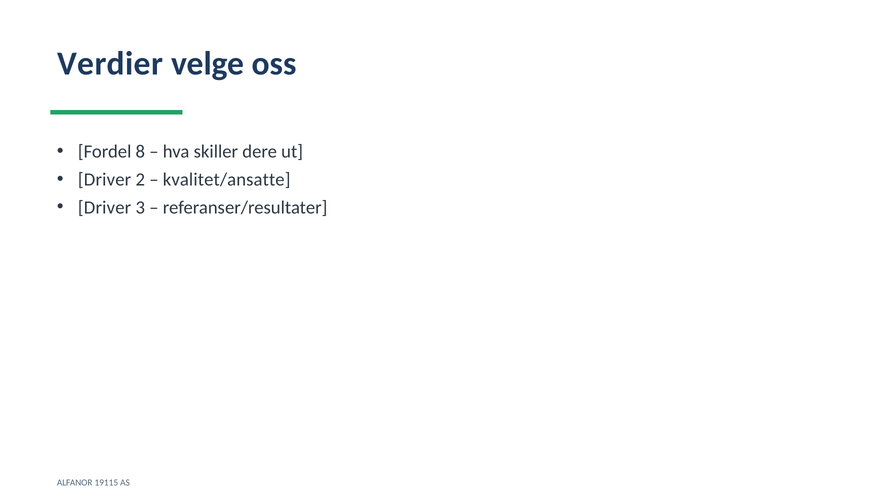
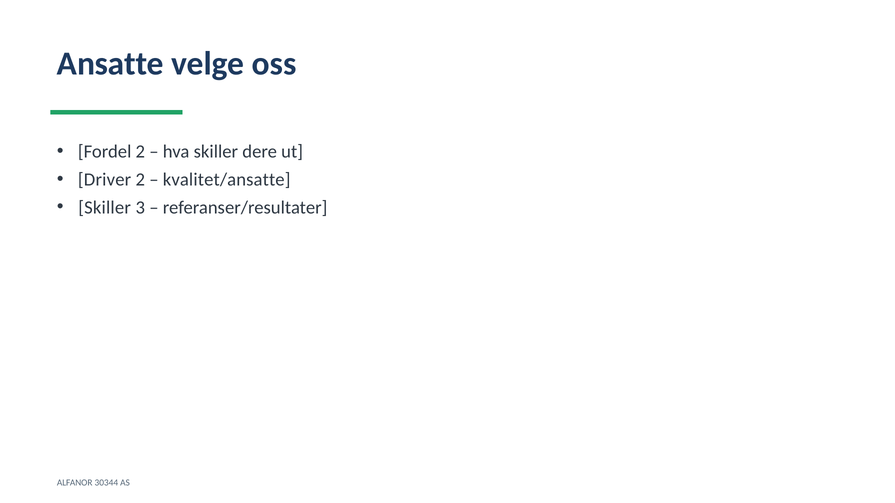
Verdier: Verdier -> Ansatte (110, 64)
Fordel 8: 8 -> 2 (140, 152)
Driver: Driver -> Skiller (105, 208)
19115: 19115 -> 30344 (106, 483)
